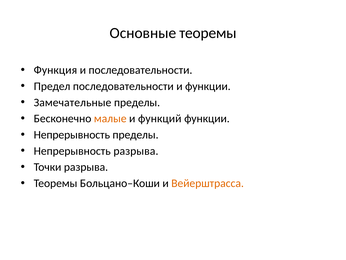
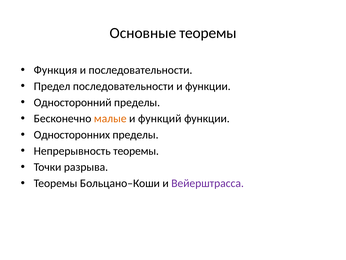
Замечательные: Замечательные -> Односторонний (73, 102)
Непрерывность: Непрерывность -> Односторонних (72, 135)
Непрерывность разрыва: разрыва -> теоремы (136, 151)
Вейерштрасса colour: orange -> purple (208, 183)
